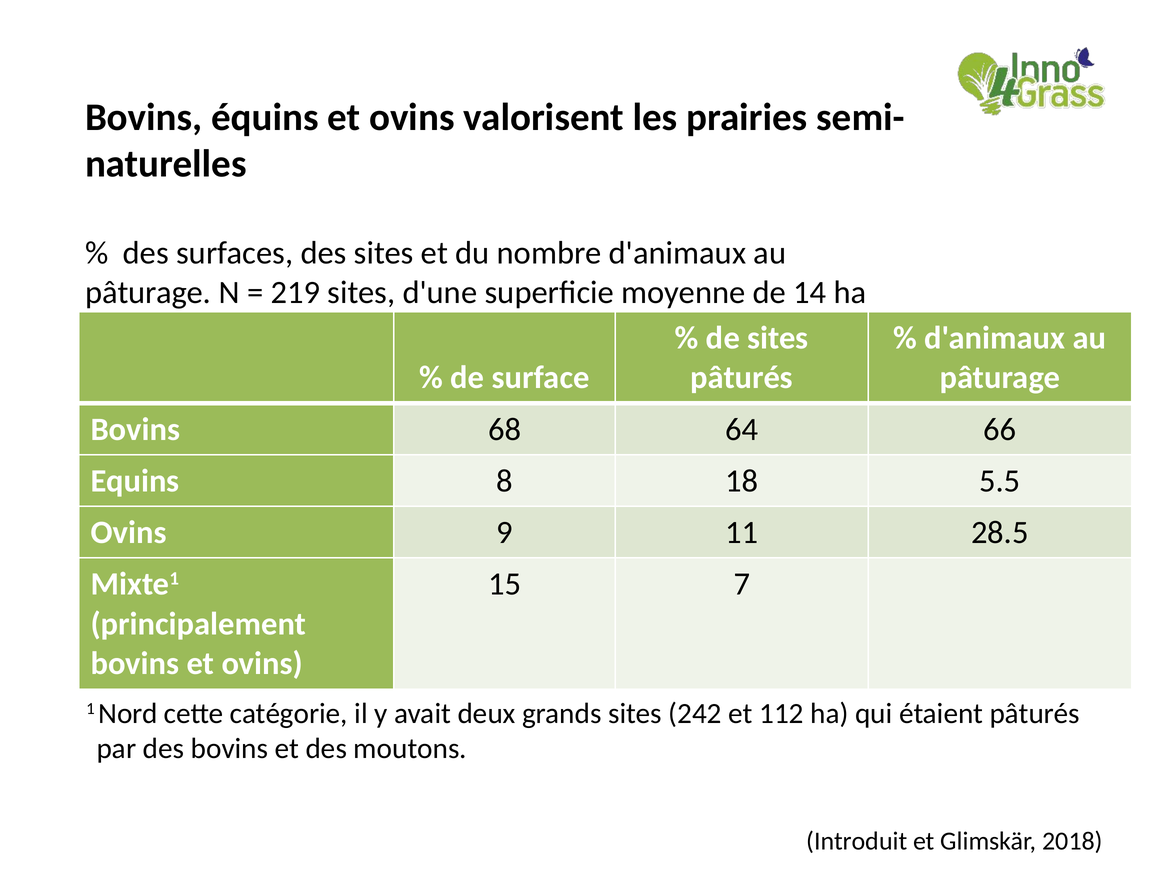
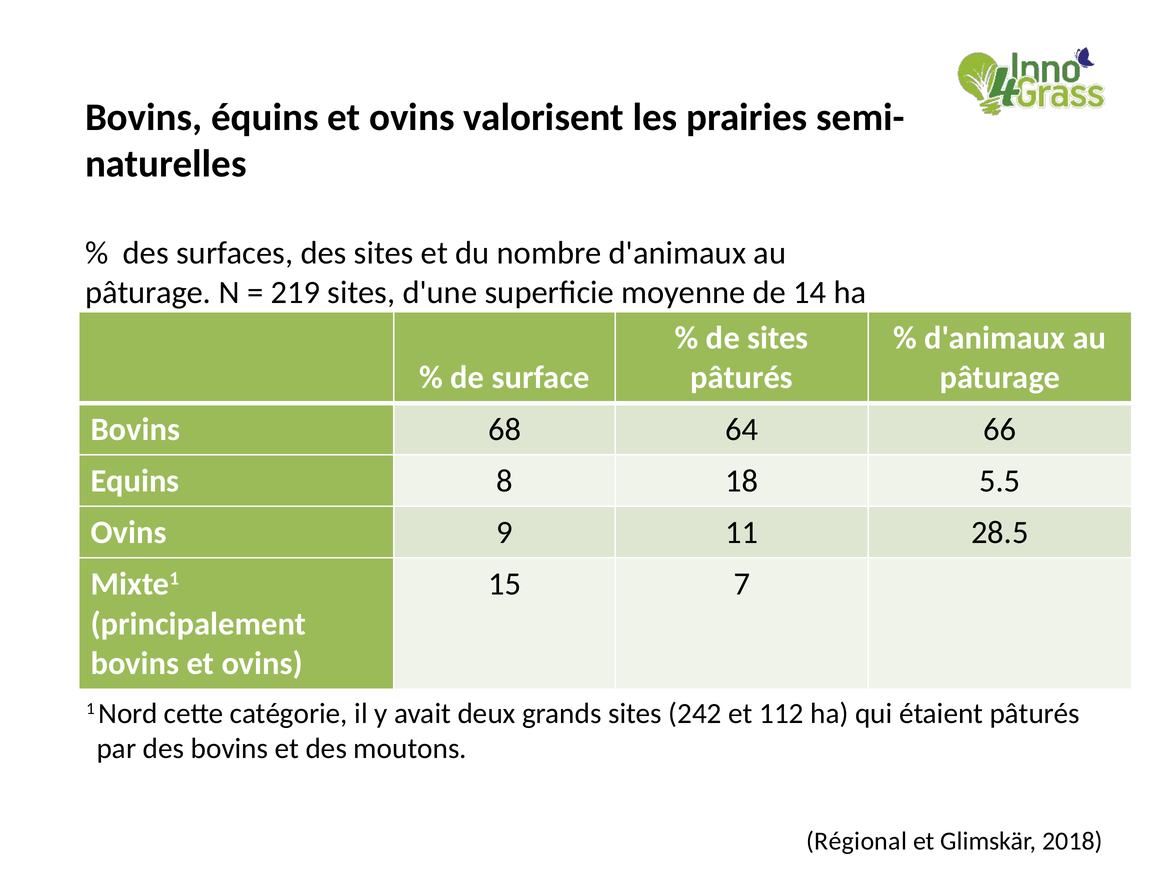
Introduit: Introduit -> Régional (857, 842)
